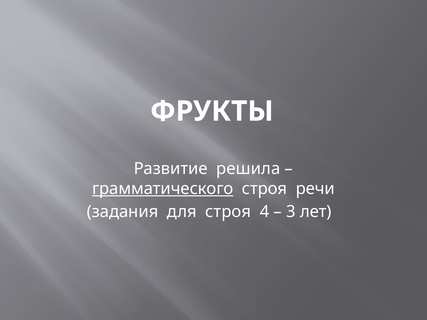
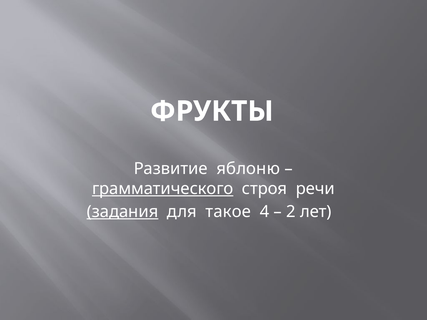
решила: решила -> яблоню (248, 169)
задания underline: none -> present (123, 212)
для строя: строя -> такое (228, 212)
3: 3 -> 2 (291, 212)
